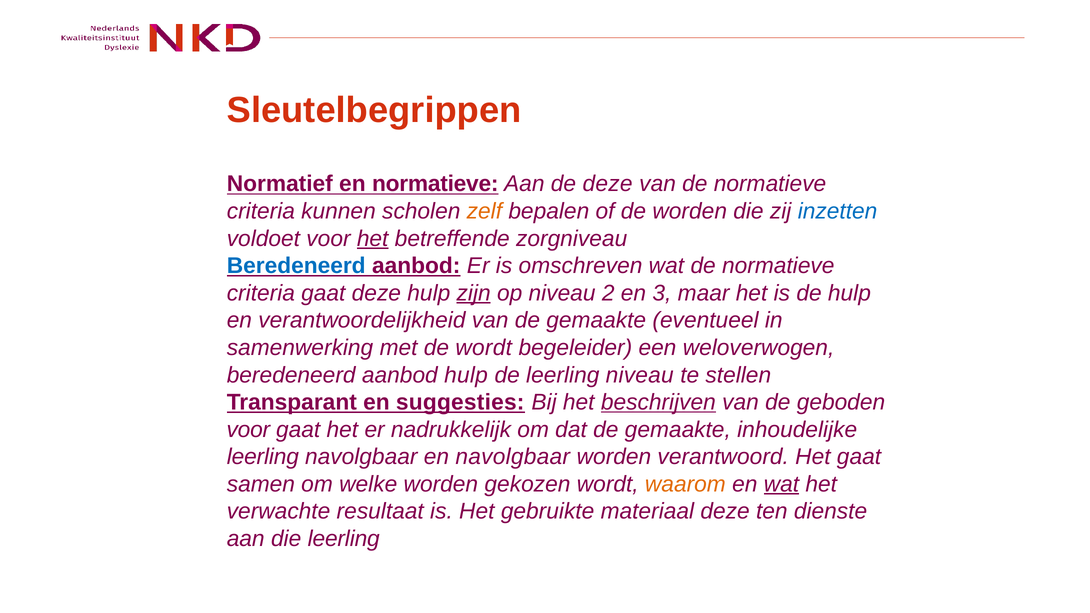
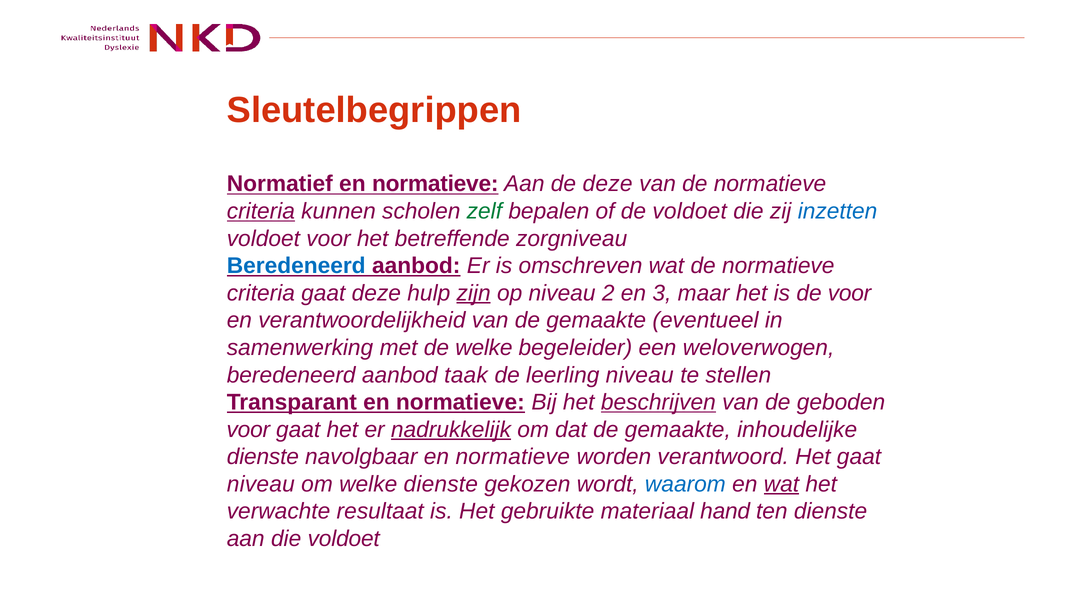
criteria underline: none -> present (261, 211)
zelf colour: orange -> green (484, 211)
de worden: worden -> voldoet (690, 211)
het underline: present -> none (373, 239)
de hulp: hulp -> voor (850, 293)
de wordt: wordt -> welke (484, 348)
aanbod hulp: hulp -> taak (466, 375)
Transparant en suggesties: suggesties -> normatieve (460, 402)
nadrukkelijk underline: none -> present (451, 430)
leerling: leerling -> dienste (263, 457)
navolgbaar en navolgbaar: navolgbaar -> normatieve (513, 457)
samen: samen -> niveau (261, 484)
welke worden: worden -> dienste (441, 484)
waarom colour: orange -> blue (685, 484)
materiaal deze: deze -> hand (725, 512)
die leerling: leerling -> voldoet (344, 539)
